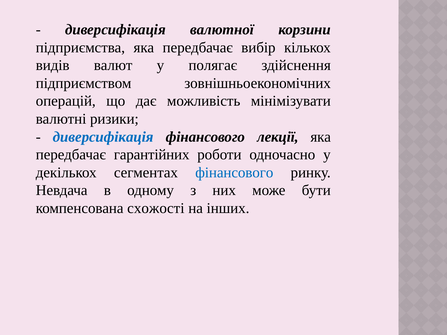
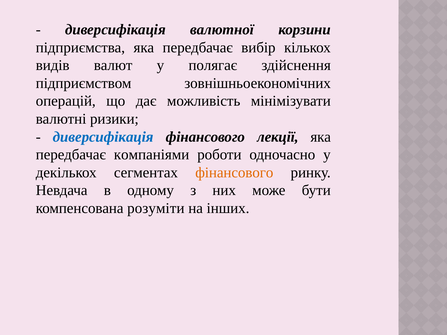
гарантійних: гарантійних -> компаніями (152, 155)
фінансового colour: blue -> orange (234, 173)
схожості: схожості -> розуміти (156, 208)
